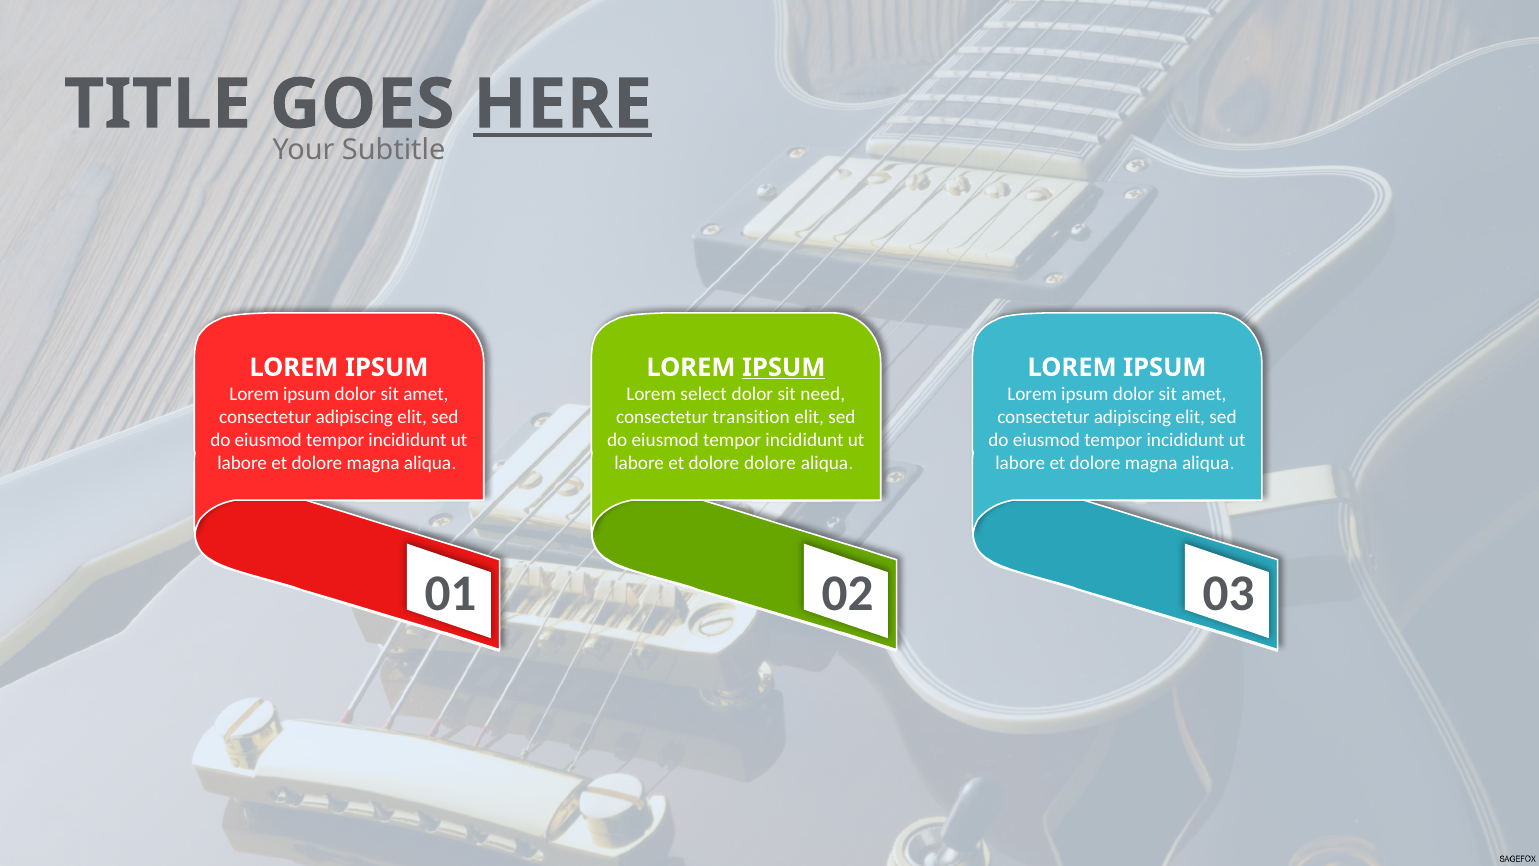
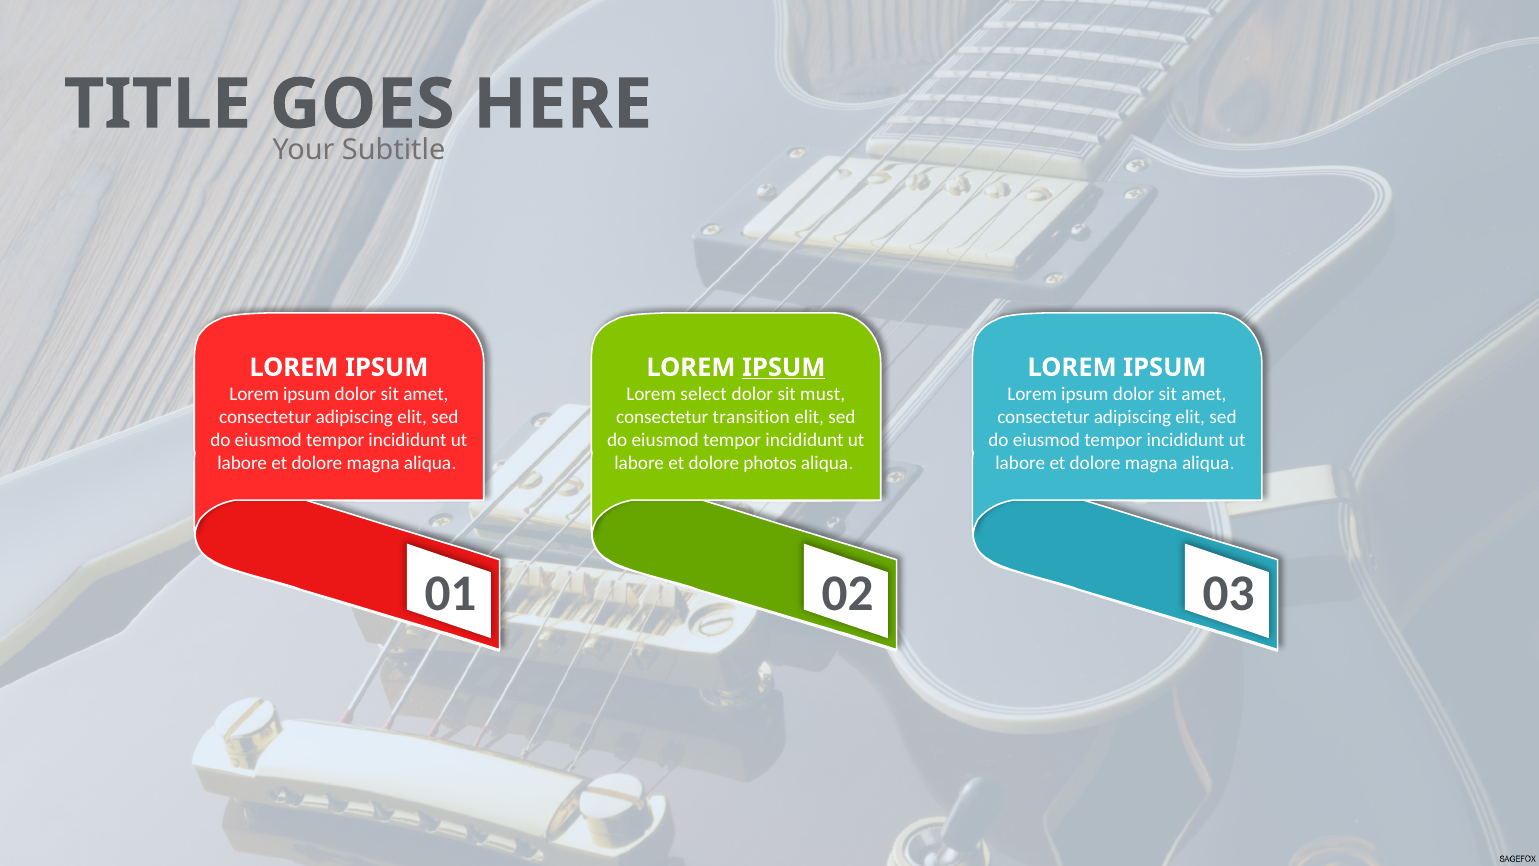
HERE underline: present -> none (563, 104)
need: need -> must (823, 394)
dolore dolore: dolore -> photos (770, 463)
